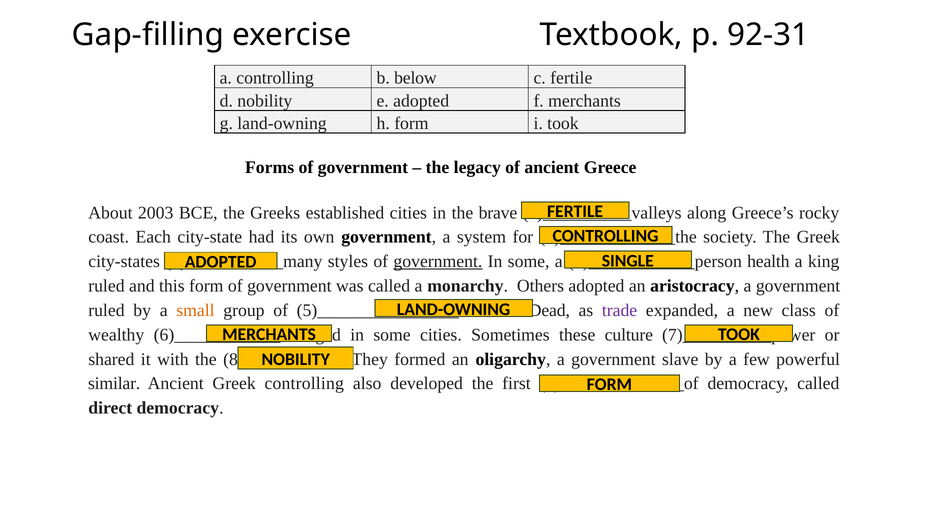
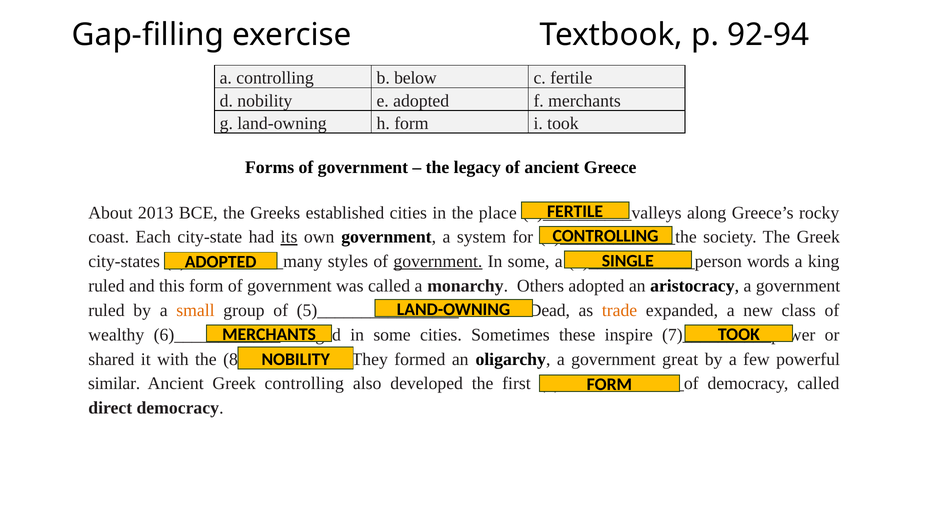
92-31: 92-31 -> 92-94 (768, 35)
2003: 2003 -> 2013 (156, 213)
brave: brave -> place (498, 213)
its underline: none -> present (289, 237)
health: health -> words (768, 262)
trade colour: purple -> orange (620, 310)
culture: culture -> inspire (629, 335)
slave: slave -> great (680, 359)
